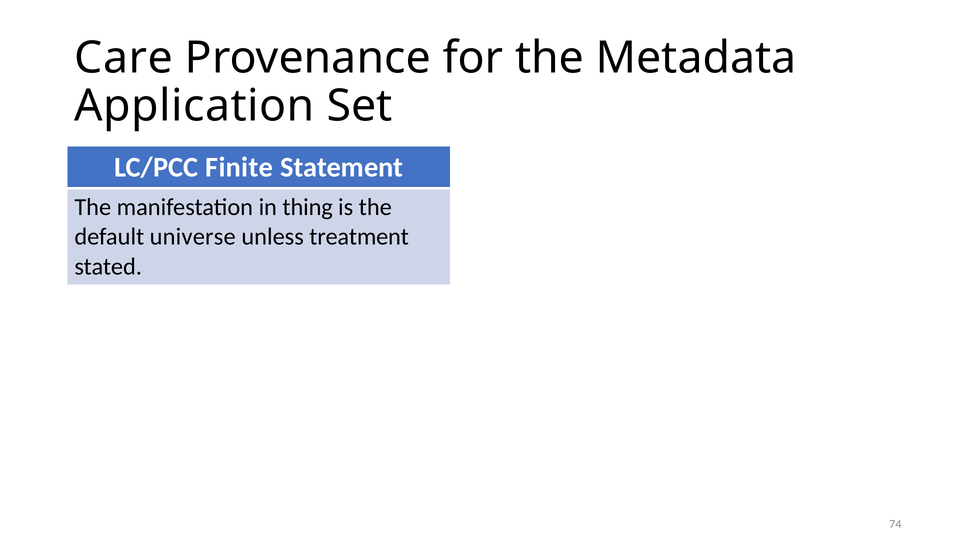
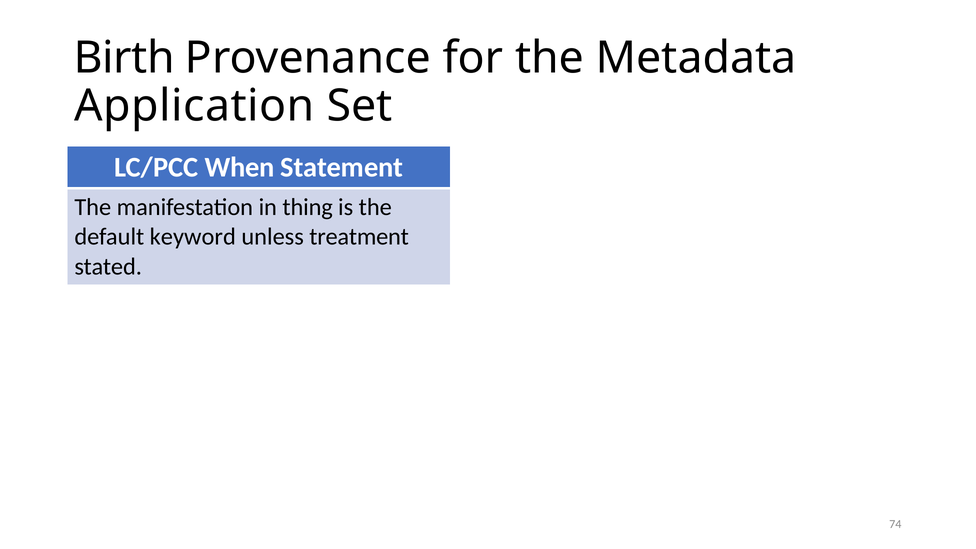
Care: Care -> Birth (124, 58)
Finite: Finite -> When (239, 167)
universe: universe -> keyword (193, 237)
